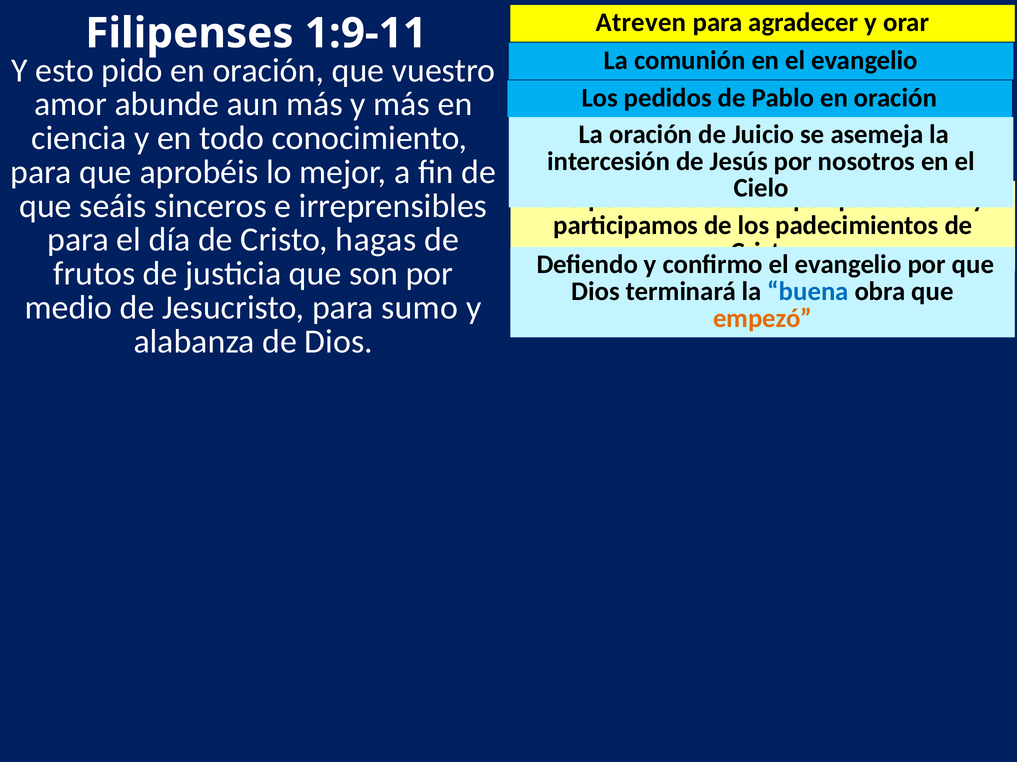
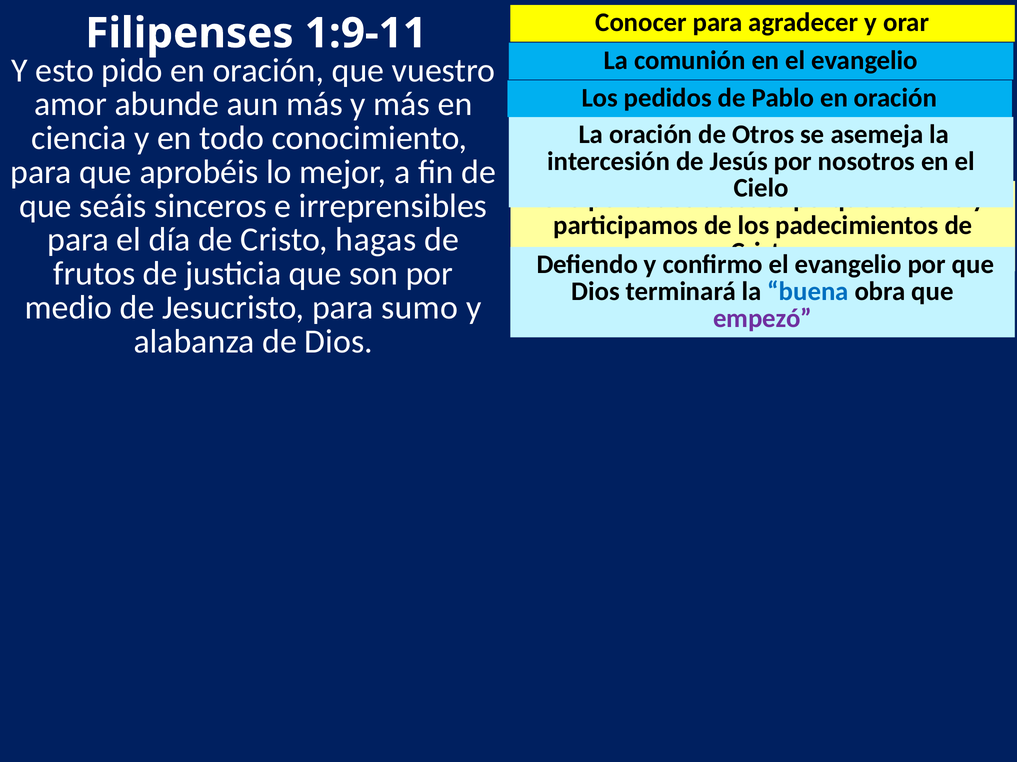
Atreven: Atreven -> Conocer (641, 23)
Juicio: Juicio -> Otros (763, 135)
empezó colour: orange -> purple (763, 319)
